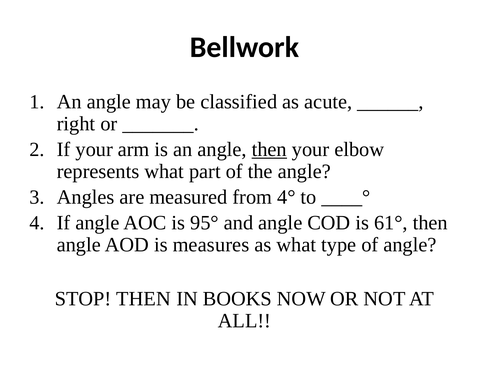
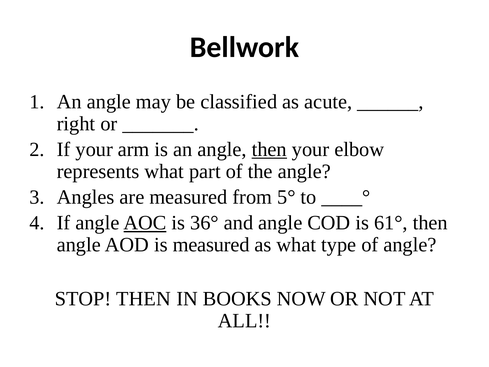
4°: 4° -> 5° (286, 197)
AOC underline: none -> present (145, 223)
95°: 95° -> 36° (204, 223)
is measures: measures -> measured (211, 245)
